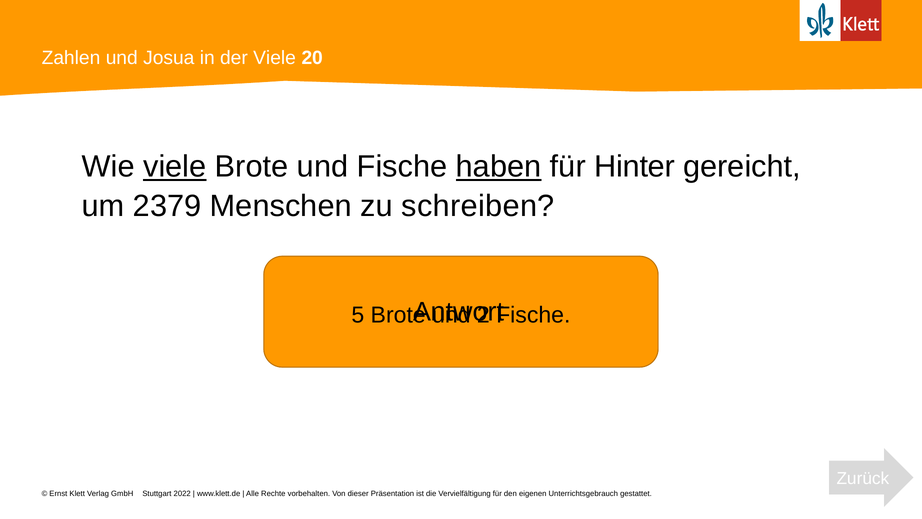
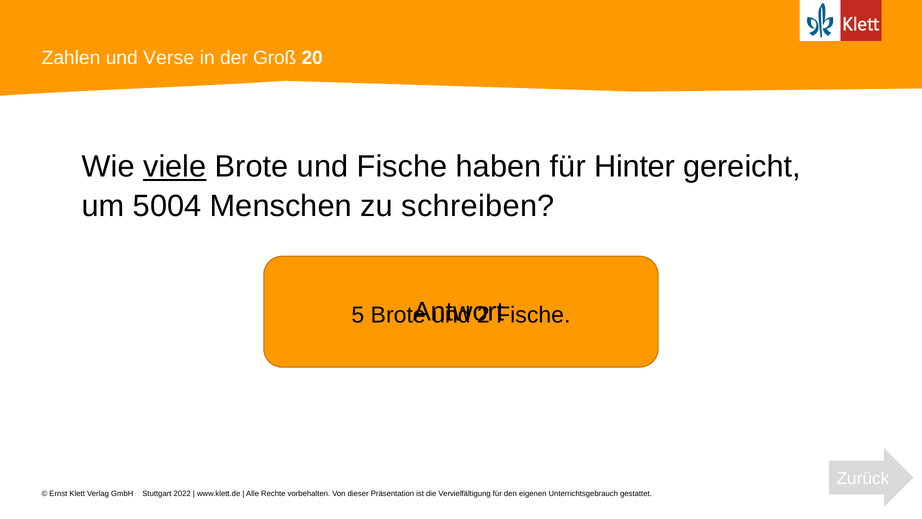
Josua: Josua -> Verse (169, 58)
der Viele: Viele -> Groß (275, 58)
haben underline: present -> none (499, 166)
2379: 2379 -> 5004 (167, 206)
